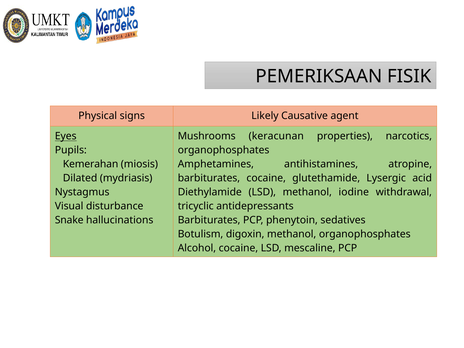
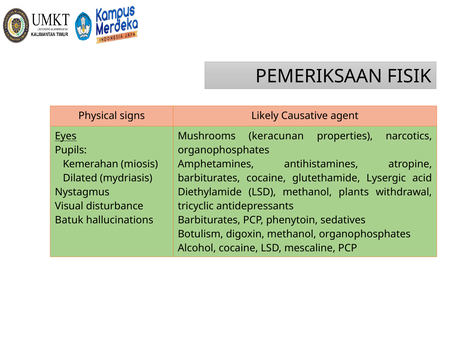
iodine: iodine -> plants (354, 192)
Snake: Snake -> Batuk (69, 220)
